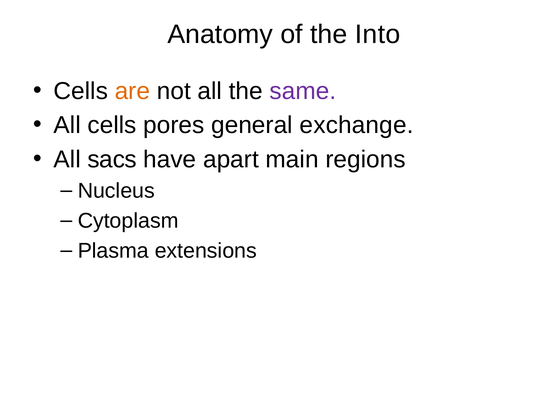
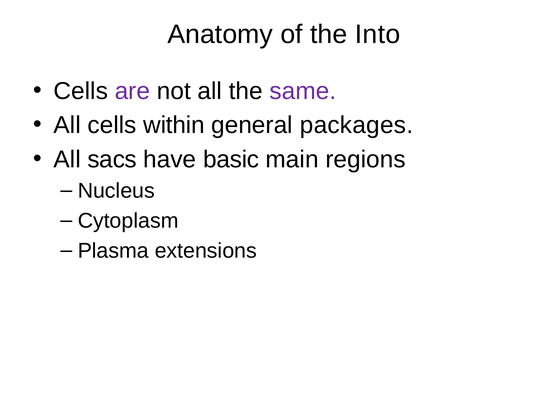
are colour: orange -> purple (132, 91)
pores: pores -> within (174, 125)
exchange: exchange -> packages (357, 125)
apart: apart -> basic (231, 160)
